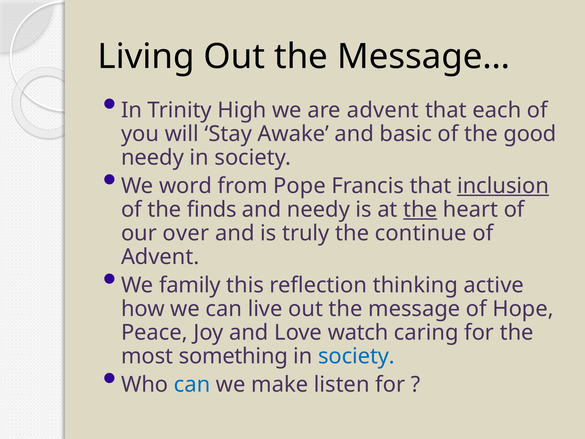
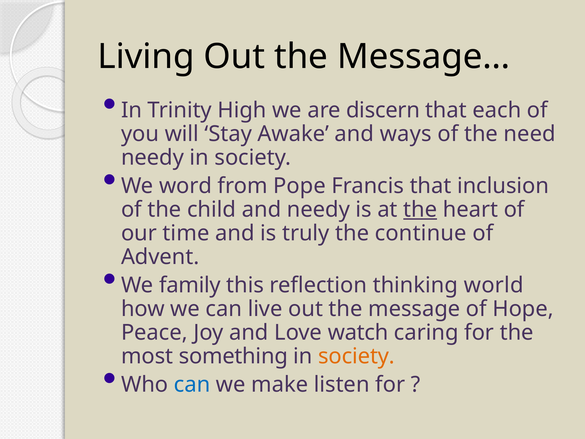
are advent: advent -> discern (383, 110)
basic: basic -> ways (406, 134)
good: good -> need (530, 134)
inclusion underline: present -> none (503, 186)
finds: finds -> child (212, 209)
over: over -> time (186, 233)
active: active -> world (494, 285)
society colour: blue -> orange (356, 356)
